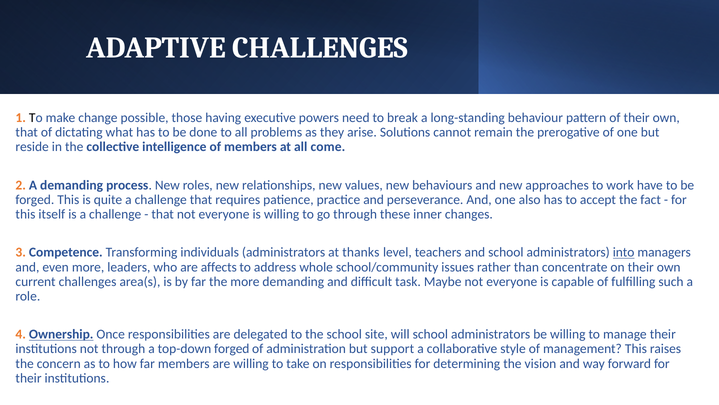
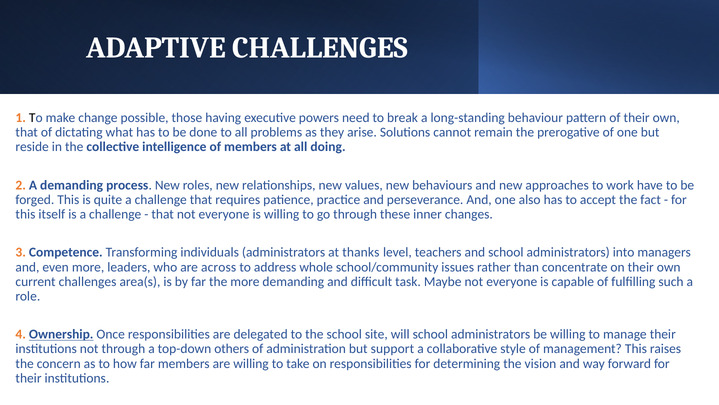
come: come -> doing (328, 147)
into underline: present -> none (624, 252)
affects: affects -> across (219, 267)
top-down forged: forged -> others (232, 348)
